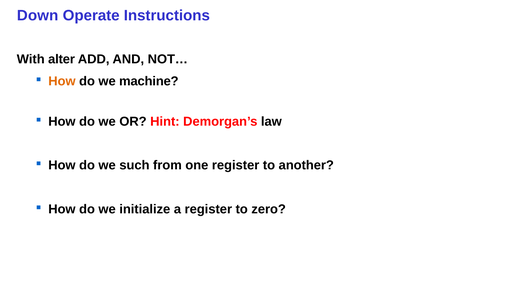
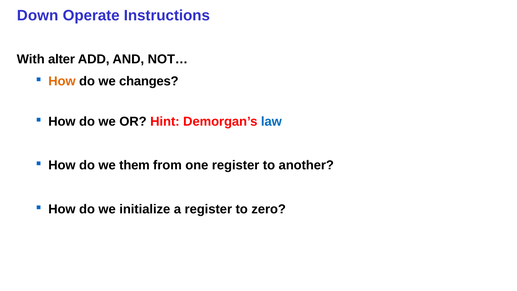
machine: machine -> changes (149, 81)
law colour: black -> blue (271, 121)
such: such -> them (134, 165)
